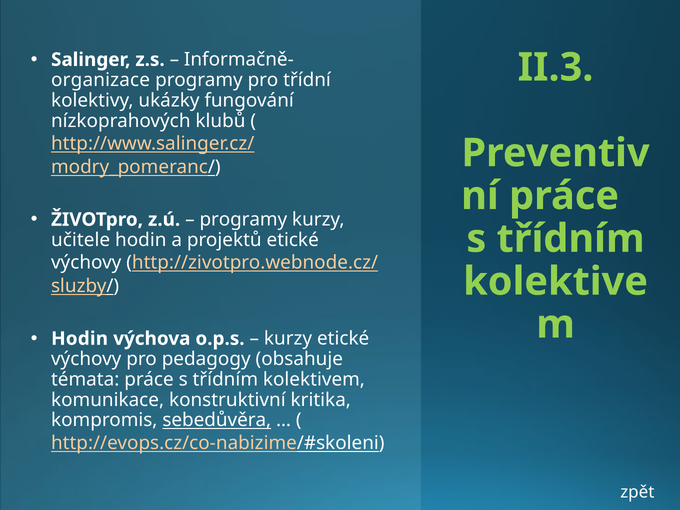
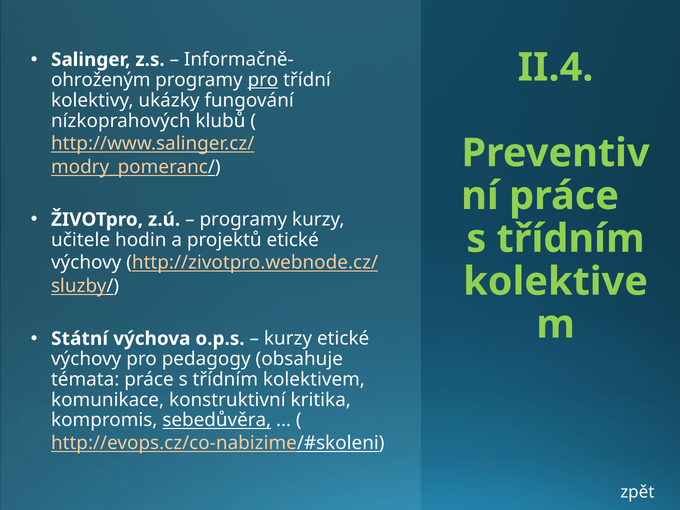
II.3: II.3 -> II.4 (556, 67)
organizace: organizace -> ohroženým (101, 80)
pro underline: none -> present (263, 80)
Hodin: Hodin -> Státní (80, 339)
